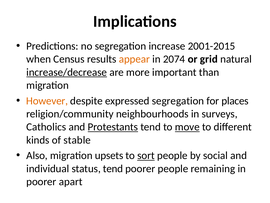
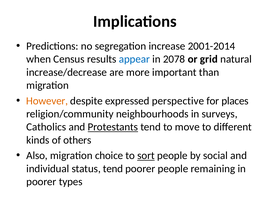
2001-2015: 2001-2015 -> 2001-2014 (212, 46)
appear colour: orange -> blue (134, 59)
2074: 2074 -> 2078 (174, 59)
increase/decrease underline: present -> none (67, 72)
expressed segregation: segregation -> perspective (178, 101)
move underline: present -> none (187, 127)
stable: stable -> others (77, 140)
upsets: upsets -> choice (109, 155)
apart: apart -> types (71, 181)
